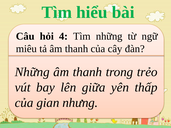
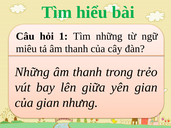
4: 4 -> 1 (63, 36)
yên thấp: thấp -> gian (146, 88)
